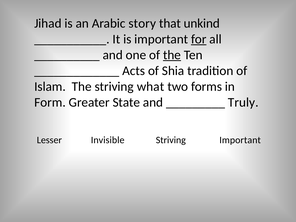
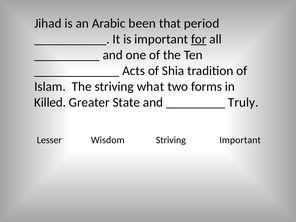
story: story -> been (142, 23)
unkind: unkind -> period (202, 23)
the underline: present -> none (172, 55)
Form: Form -> Killed (50, 102)
Invisible: Invisible -> Wisdom (108, 140)
